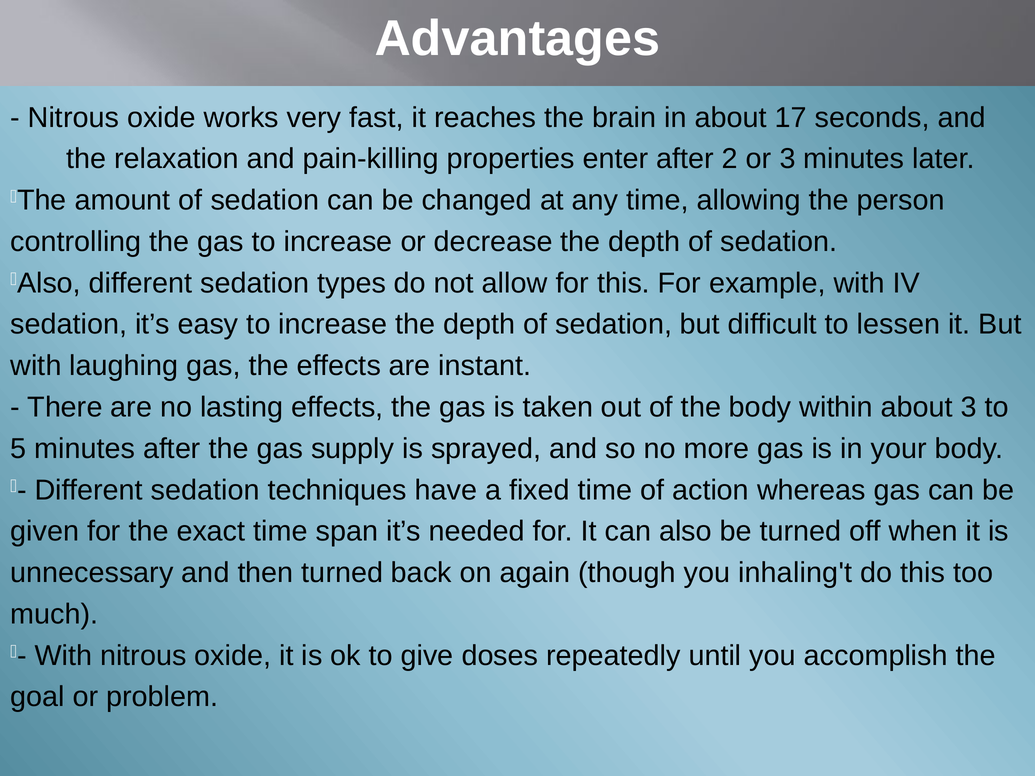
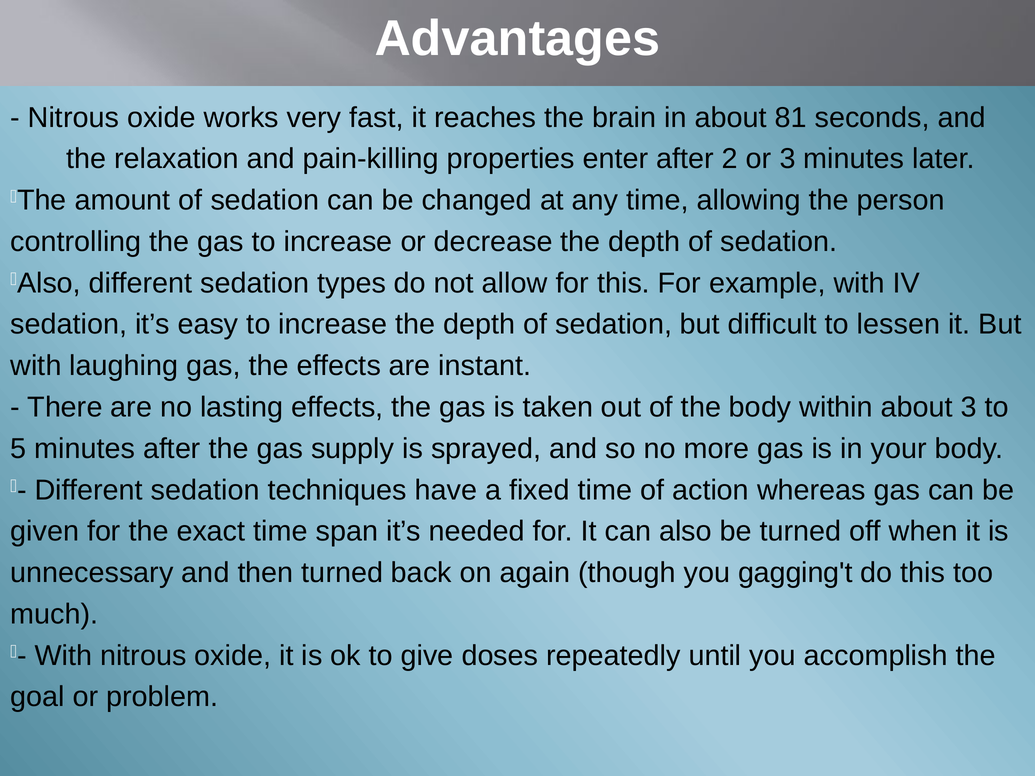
17: 17 -> 81 (791, 118)
inhaling't: inhaling't -> gagging't (795, 573)
